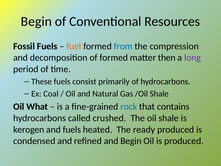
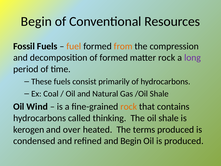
from colour: blue -> orange (123, 46)
matter then: then -> rock (167, 58)
What: What -> Wind (37, 106)
rock colour: blue -> orange (129, 106)
crushed: crushed -> thinking (109, 118)
and fuels: fuels -> over (72, 129)
ready: ready -> terms (144, 129)
